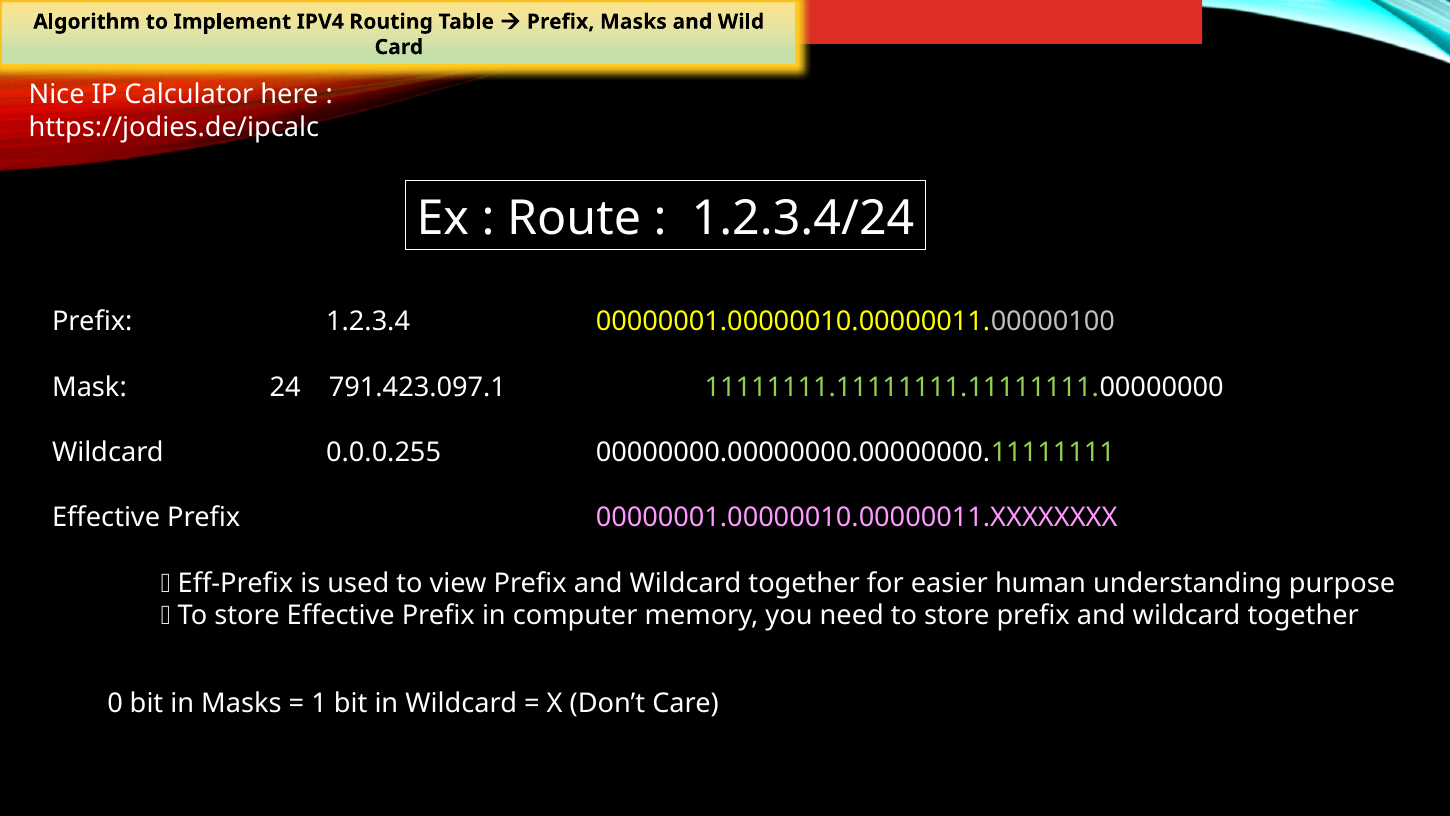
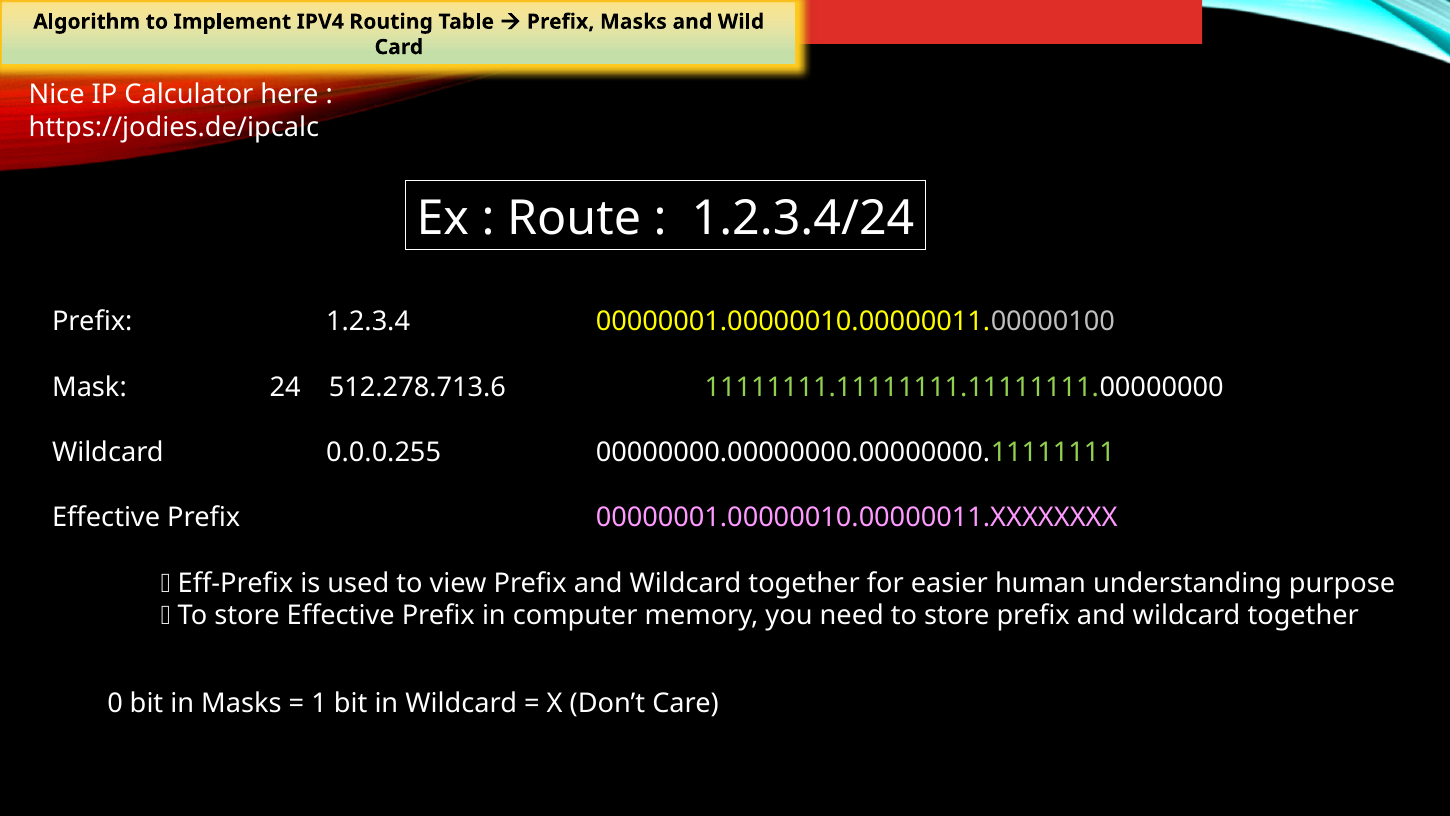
791.423.097.1: 791.423.097.1 -> 512.278.713.6 (417, 387)
